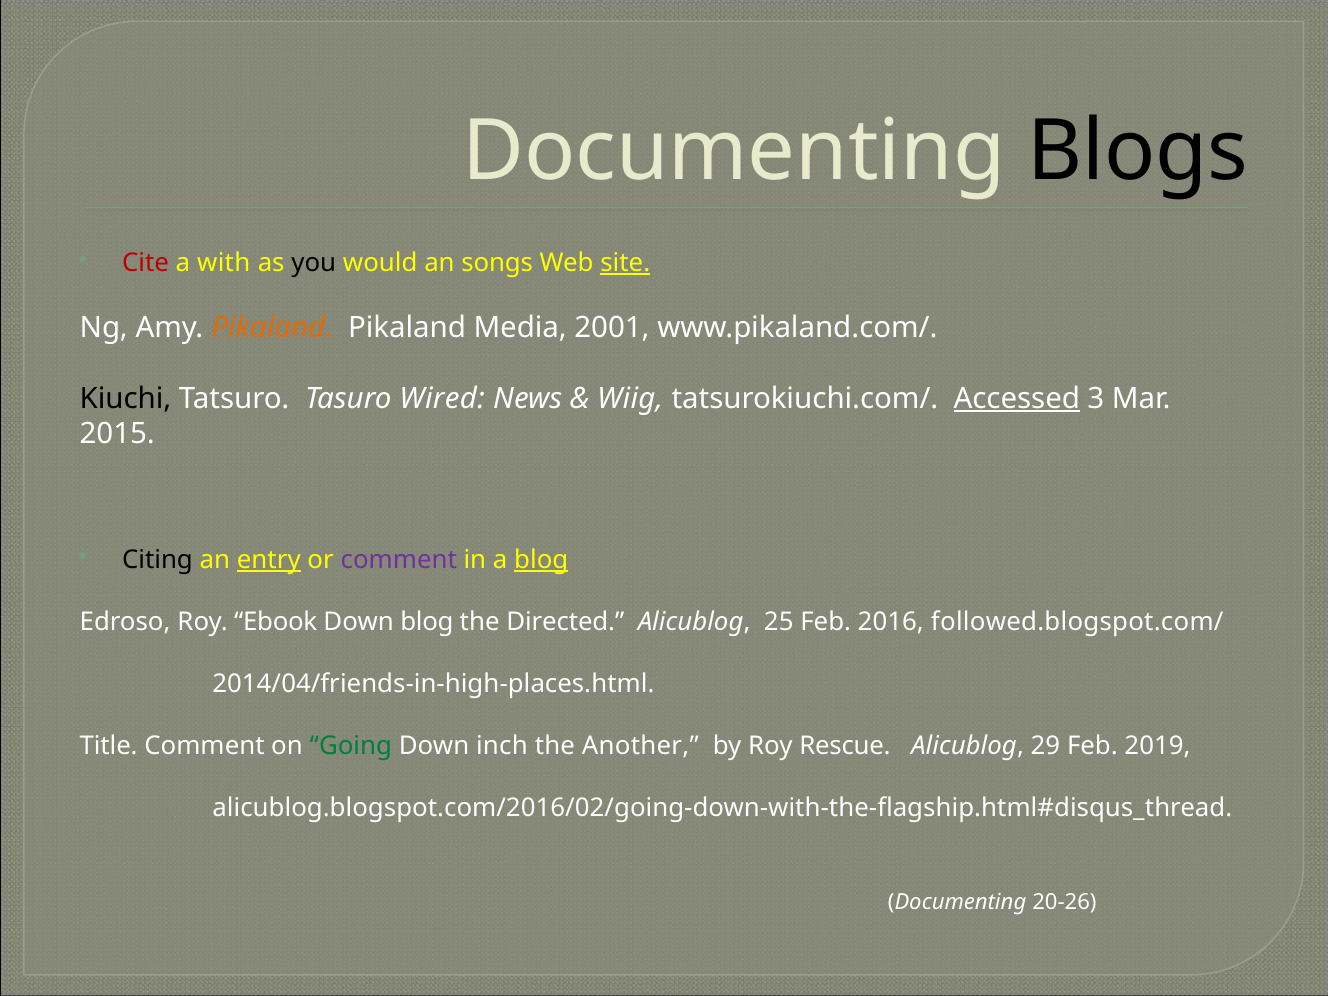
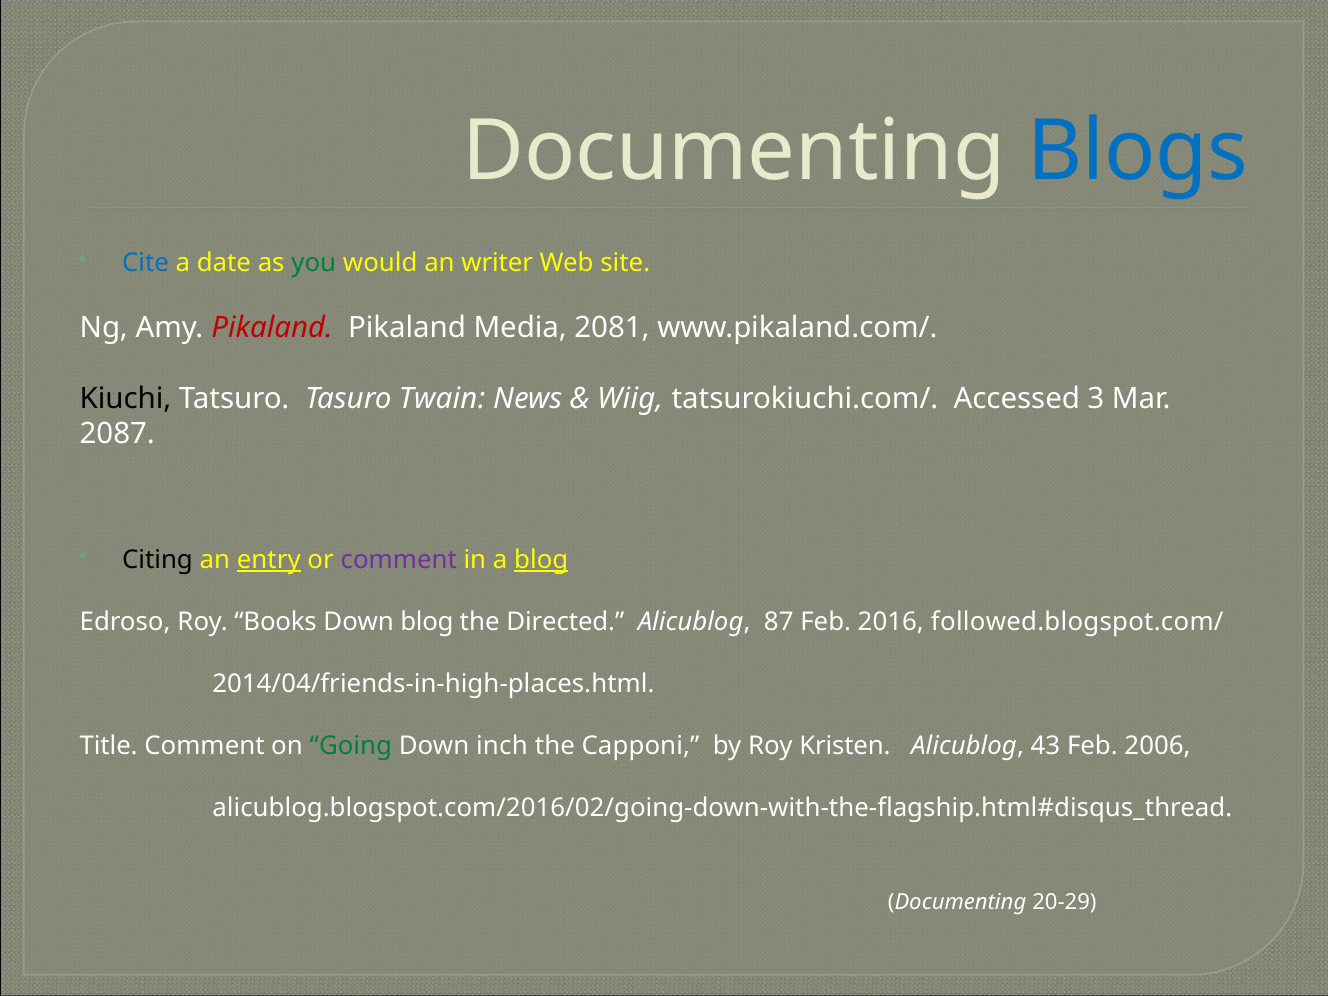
Blogs colour: black -> blue (1138, 151)
Cite colour: red -> blue (146, 263)
with: with -> date (224, 263)
you colour: black -> green (314, 263)
songs: songs -> writer (497, 263)
site underline: present -> none (625, 263)
Pikaland colour: orange -> red (272, 327)
2001: 2001 -> 2081 (612, 327)
Wired: Wired -> Twain (442, 398)
Accessed underline: present -> none (1017, 398)
2015: 2015 -> 2087 (117, 434)
Ebook: Ebook -> Books (276, 622)
25: 25 -> 87 (779, 622)
Another: Another -> Capponi (640, 746)
Rescue: Rescue -> Kristen (845, 746)
29: 29 -> 43 (1045, 746)
2019: 2019 -> 2006 (1158, 746)
20-26: 20-26 -> 20-29 (1064, 902)
